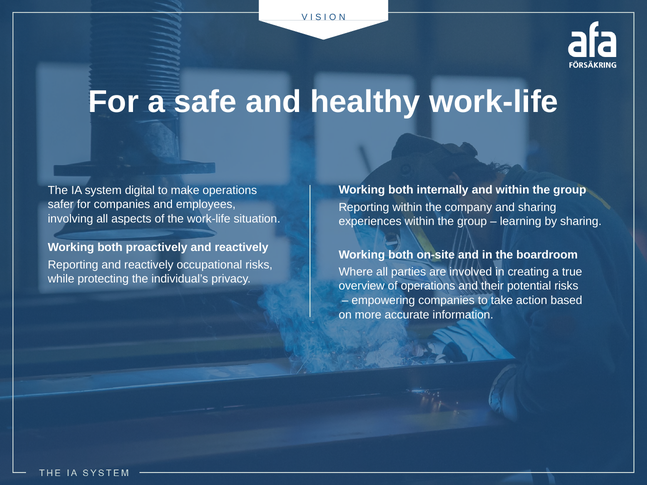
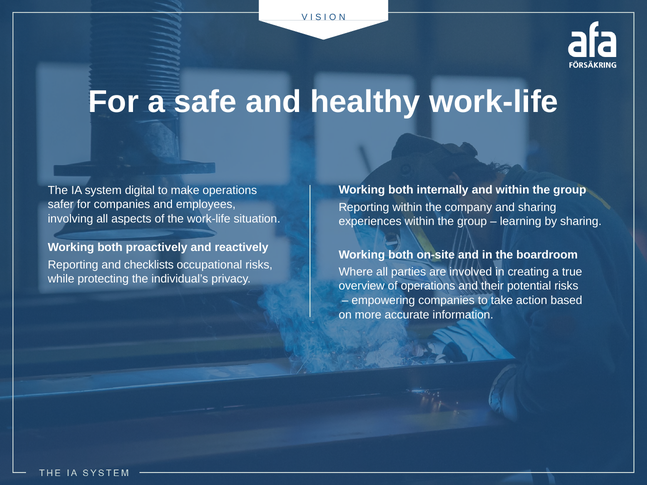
Reporting and reactively: reactively -> checklists (149, 265)
